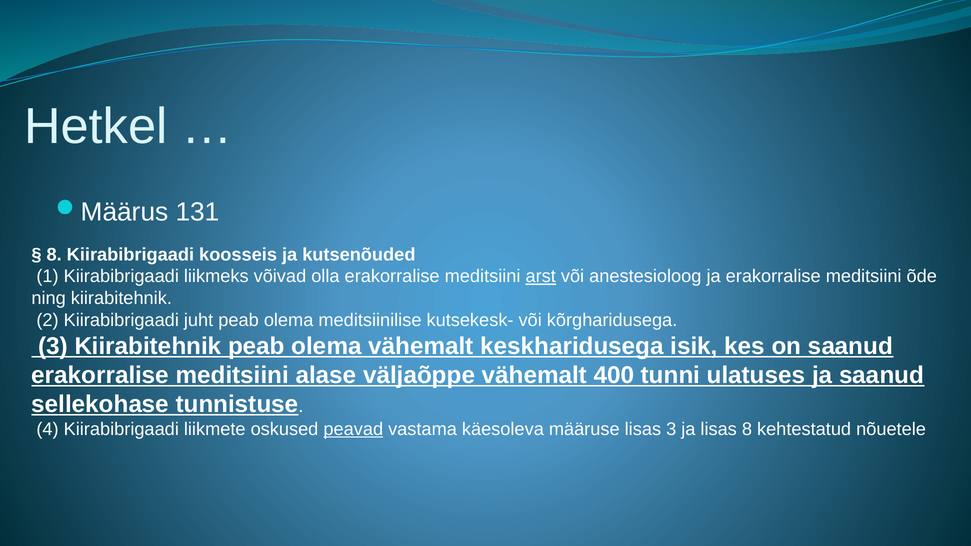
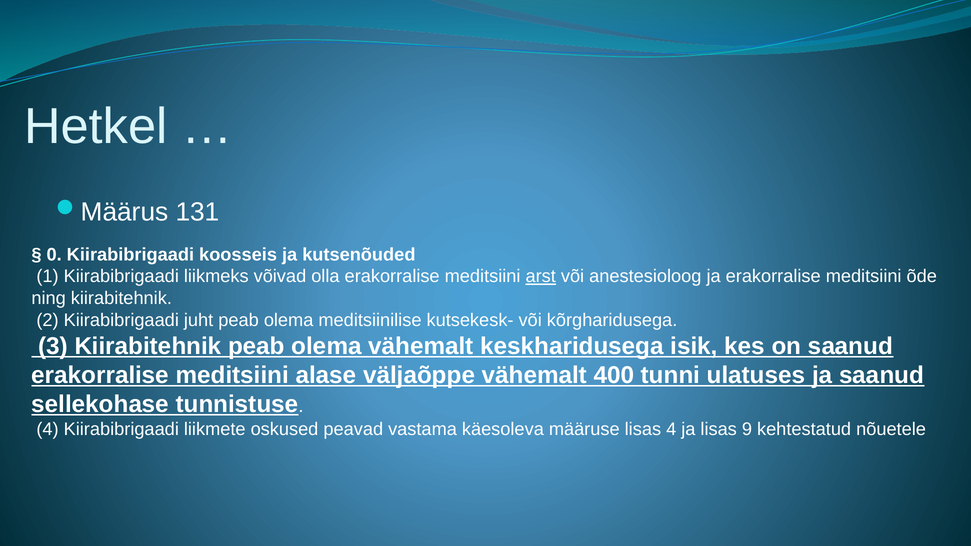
8: 8 -> 0 (54, 255)
peavad underline: present -> none (353, 429)
lisas 3: 3 -> 4 (671, 429)
lisas 8: 8 -> 9 (747, 429)
